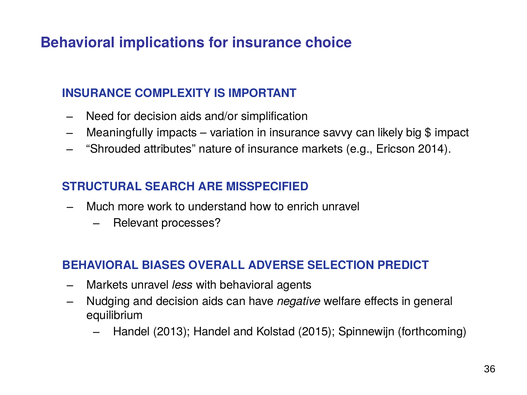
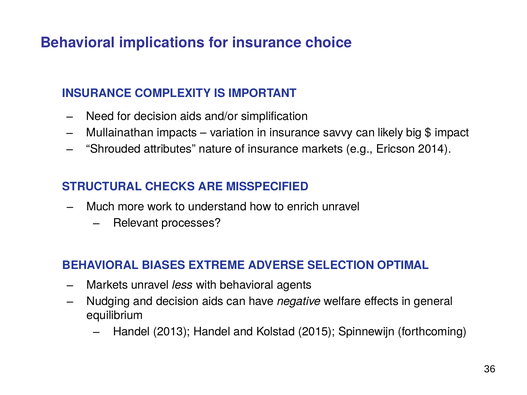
Meaningfully: Meaningfully -> Mullainathan (120, 133)
SEARCH: SEARCH -> CHECKS (170, 187)
OVERALL: OVERALL -> EXTREME (217, 265)
PREDICT: PREDICT -> OPTIMAL (403, 265)
